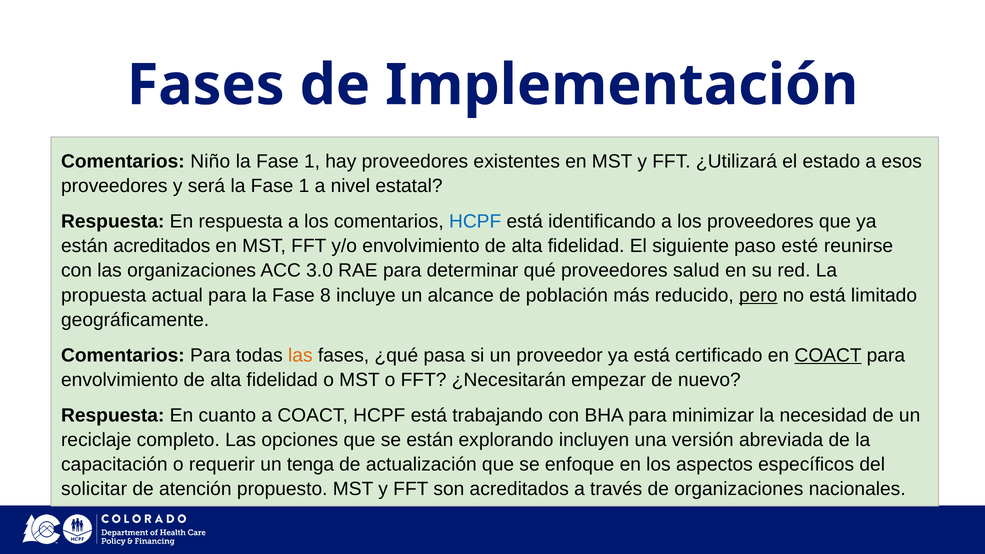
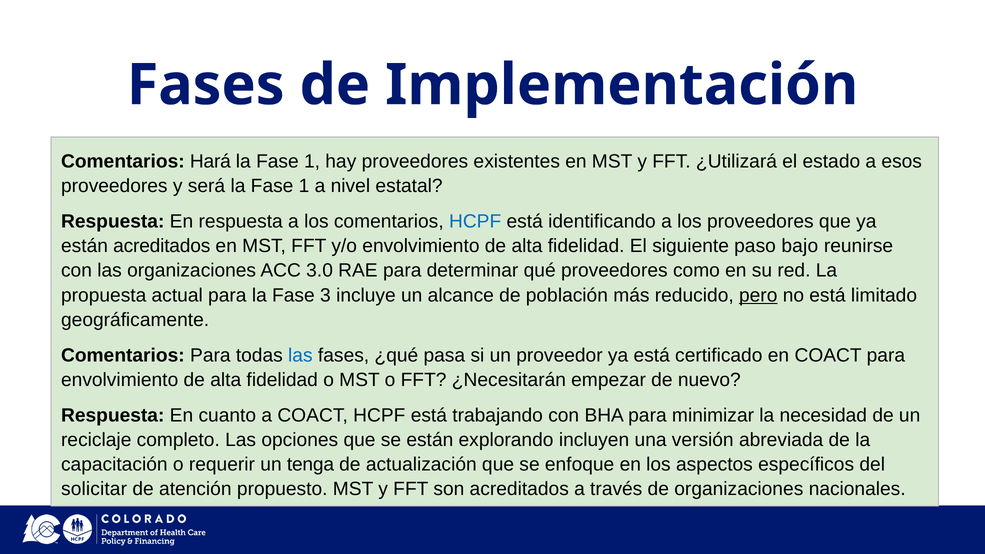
Niño: Niño -> Hará (210, 161)
esté: esté -> bajo (800, 246)
salud: salud -> como (696, 271)
8: 8 -> 3 (325, 295)
las colour: orange -> blue (300, 355)
COACT underline: present -> none (828, 355)
